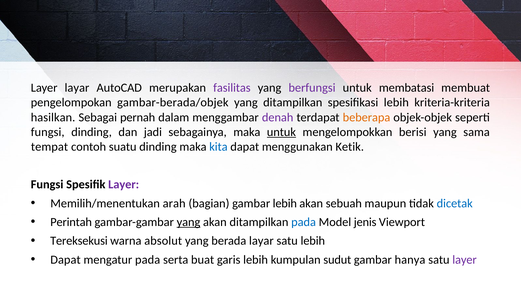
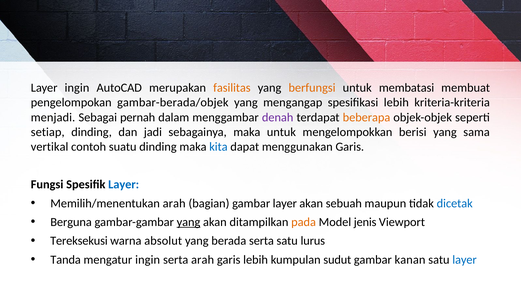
Layer layar: layar -> ingin (77, 88)
fasilitas colour: purple -> orange (232, 88)
berfungsi colour: purple -> orange (312, 88)
yang ditampilkan: ditampilkan -> mengangap (293, 103)
hasilkan: hasilkan -> menjadi (53, 117)
fungsi: fungsi -> setiap (48, 132)
untuk underline: present -> none (281, 132)
tempat: tempat -> vertikal (50, 147)
menggunakan Ketik: Ketik -> Garis (350, 147)
Layer colour: purple -> blue (124, 185)
gambar lebih: lebih -> layer (285, 203)
Perintah: Perintah -> Berguna (71, 222)
pada colour: blue -> orange (304, 222)
berada layar: layar -> serta (261, 241)
satu lebih: lebih -> lurus (313, 241)
Dapat: Dapat -> Tanda (66, 260)
mengatur pada: pada -> ingin (148, 260)
serta buat: buat -> arah (203, 260)
hanya: hanya -> kanan (410, 260)
layer colour: purple -> blue (465, 260)
